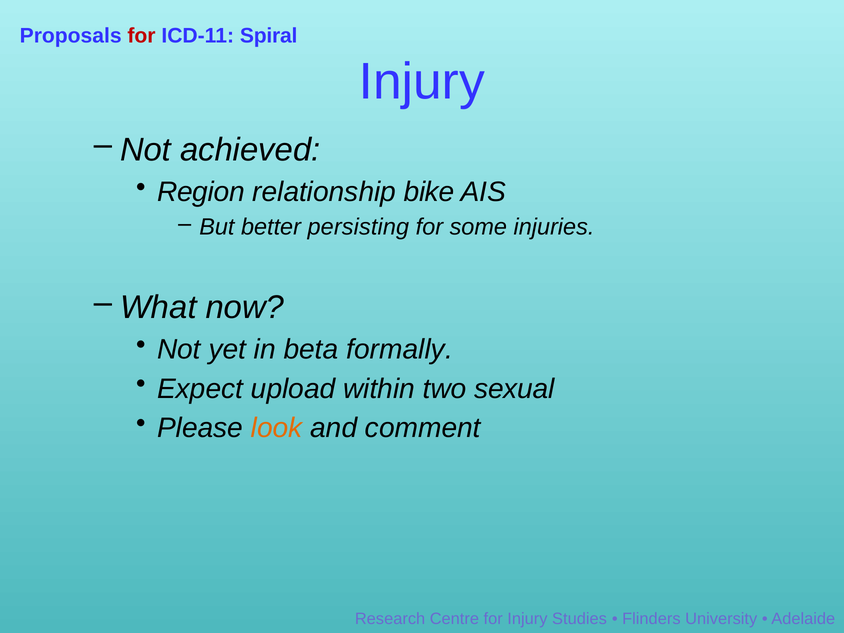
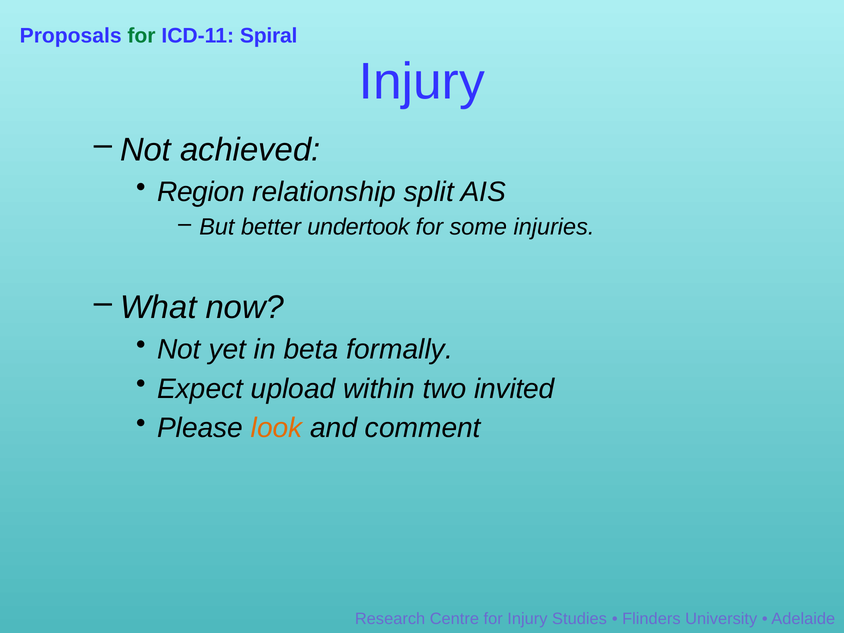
for colour: red -> green (141, 36)
bike: bike -> split (429, 192)
persisting: persisting -> undertook (359, 227)
sexual: sexual -> invited (514, 389)
